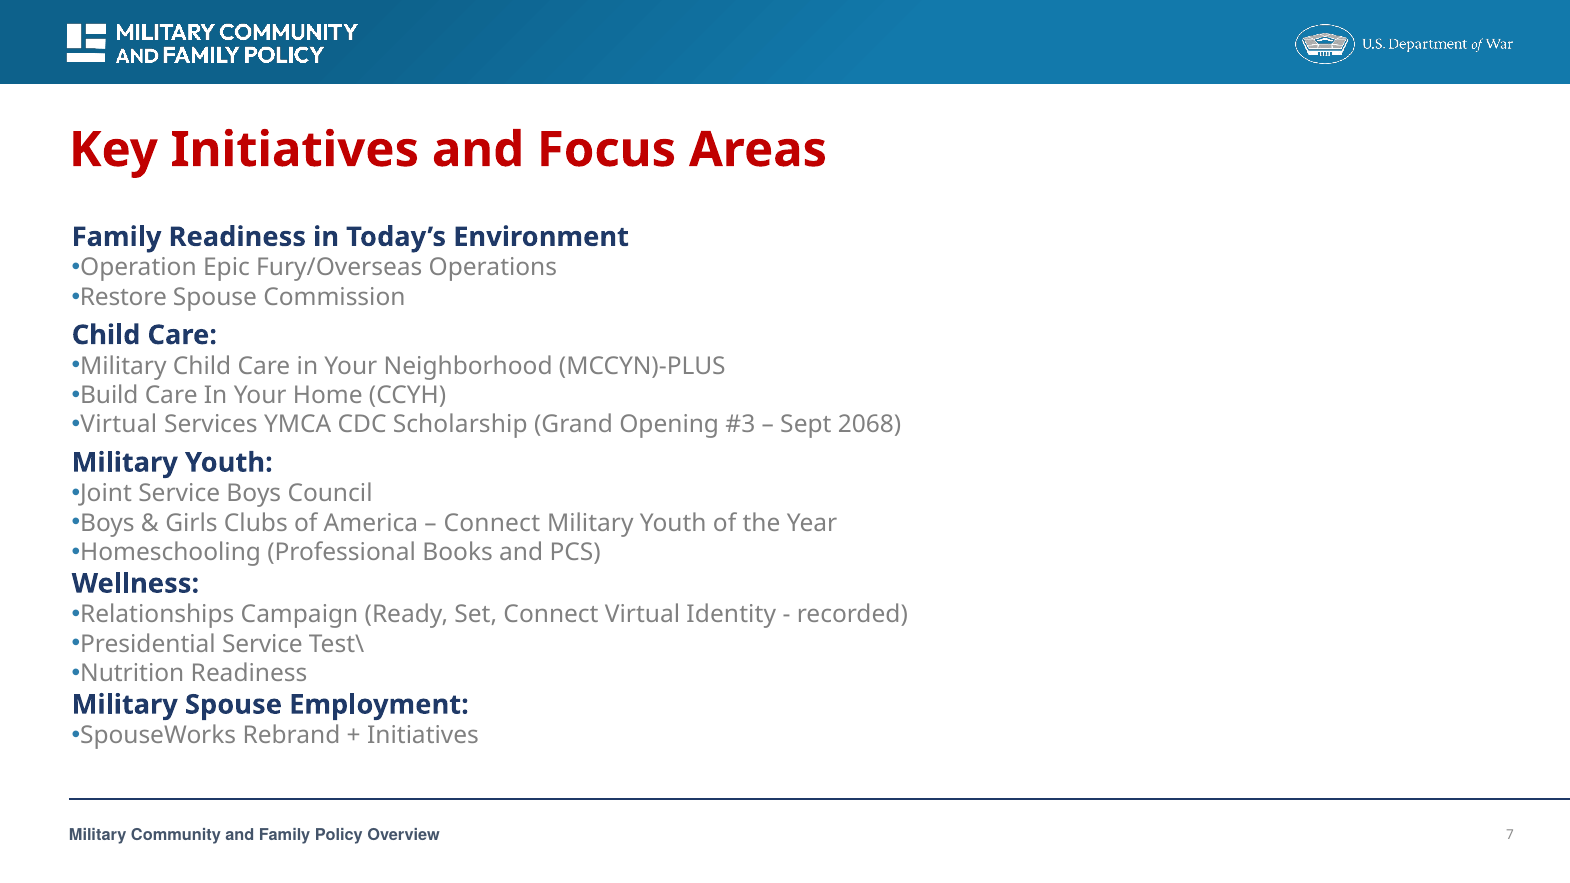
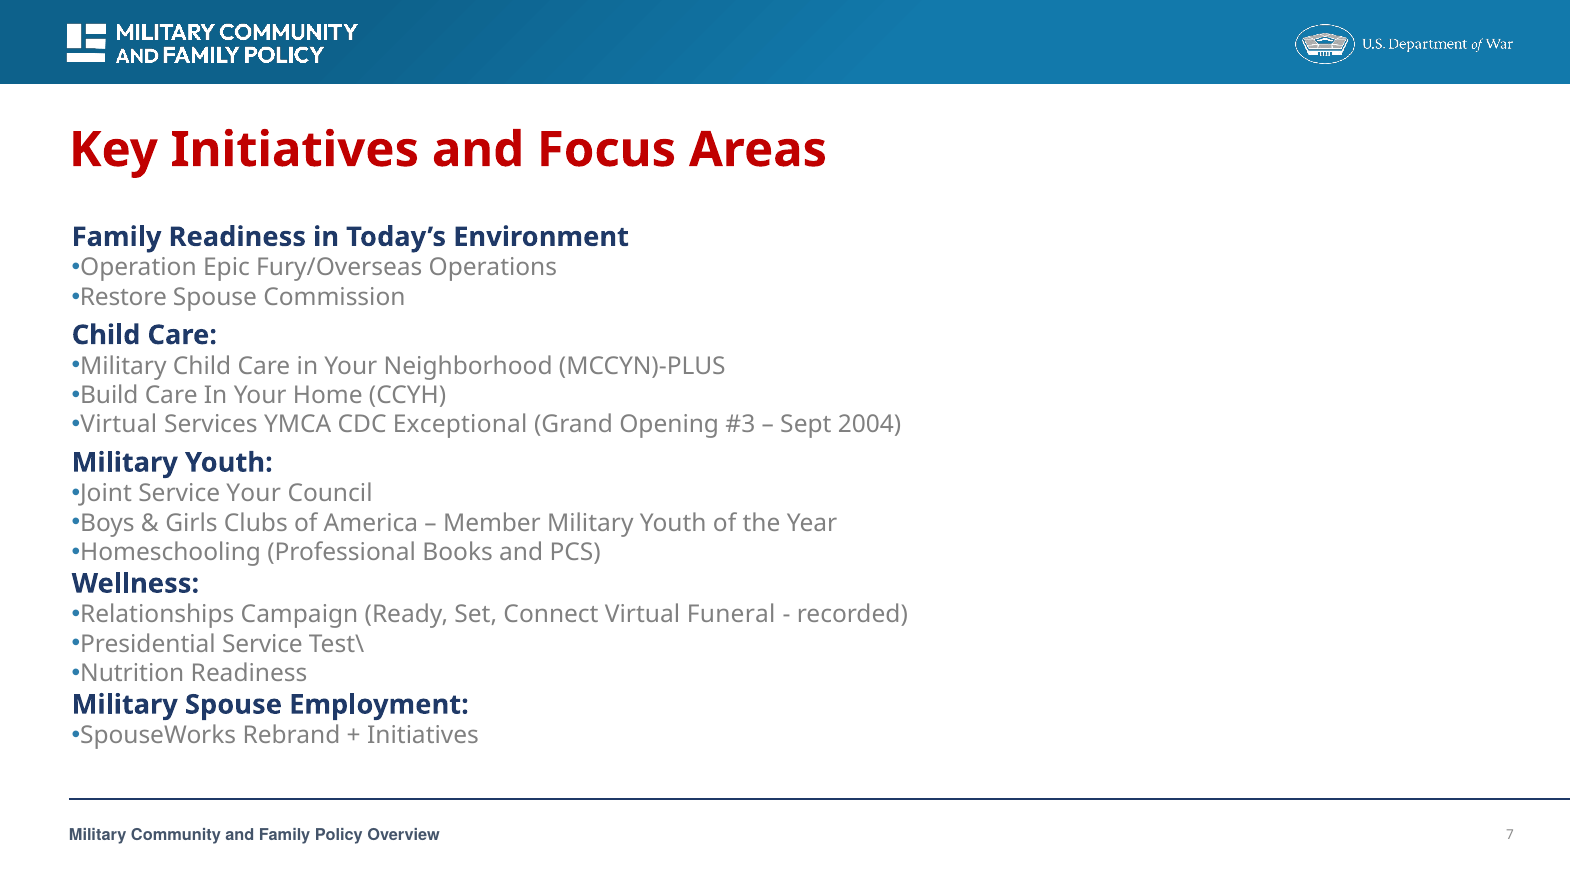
Scholarship: Scholarship -> Exceptional (460, 425)
2068: 2068 -> 2004 (870, 425)
Service Boys: Boys -> Your (254, 494)
Connect: Connect -> Member (492, 523)
Identity: Identity -> Funeral (731, 615)
